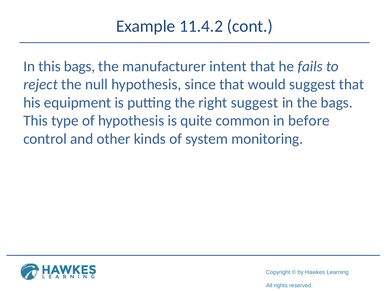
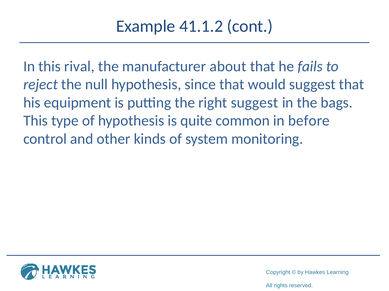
11.4.2: 11.4.2 -> 41.1.2 (201, 26)
this bags: bags -> rival (79, 67)
intent: intent -> about (228, 67)
